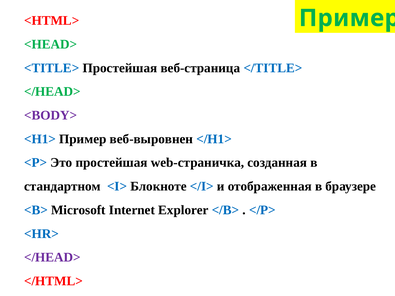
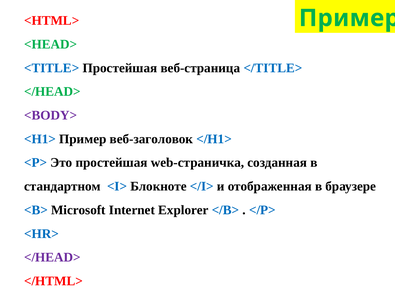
веб-выровнен: веб-выровнен -> веб-заголовок (151, 139)
